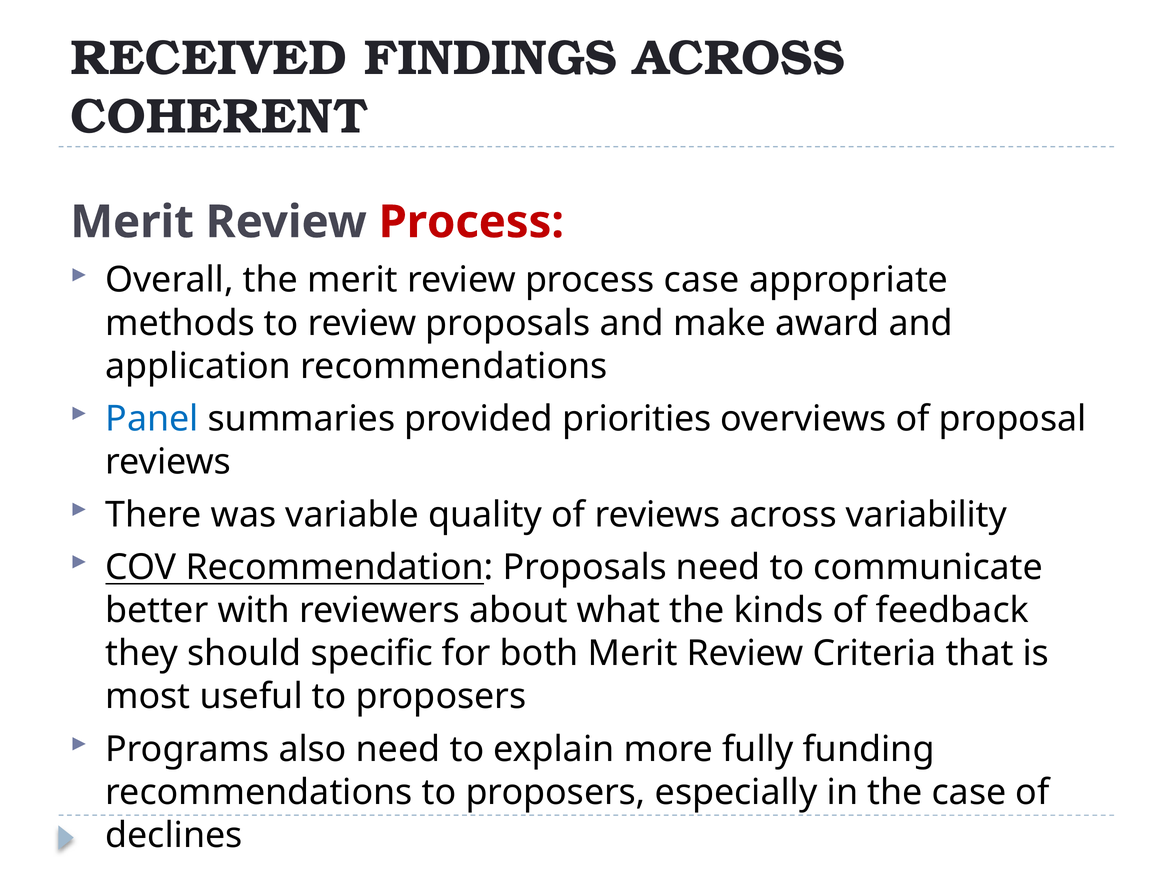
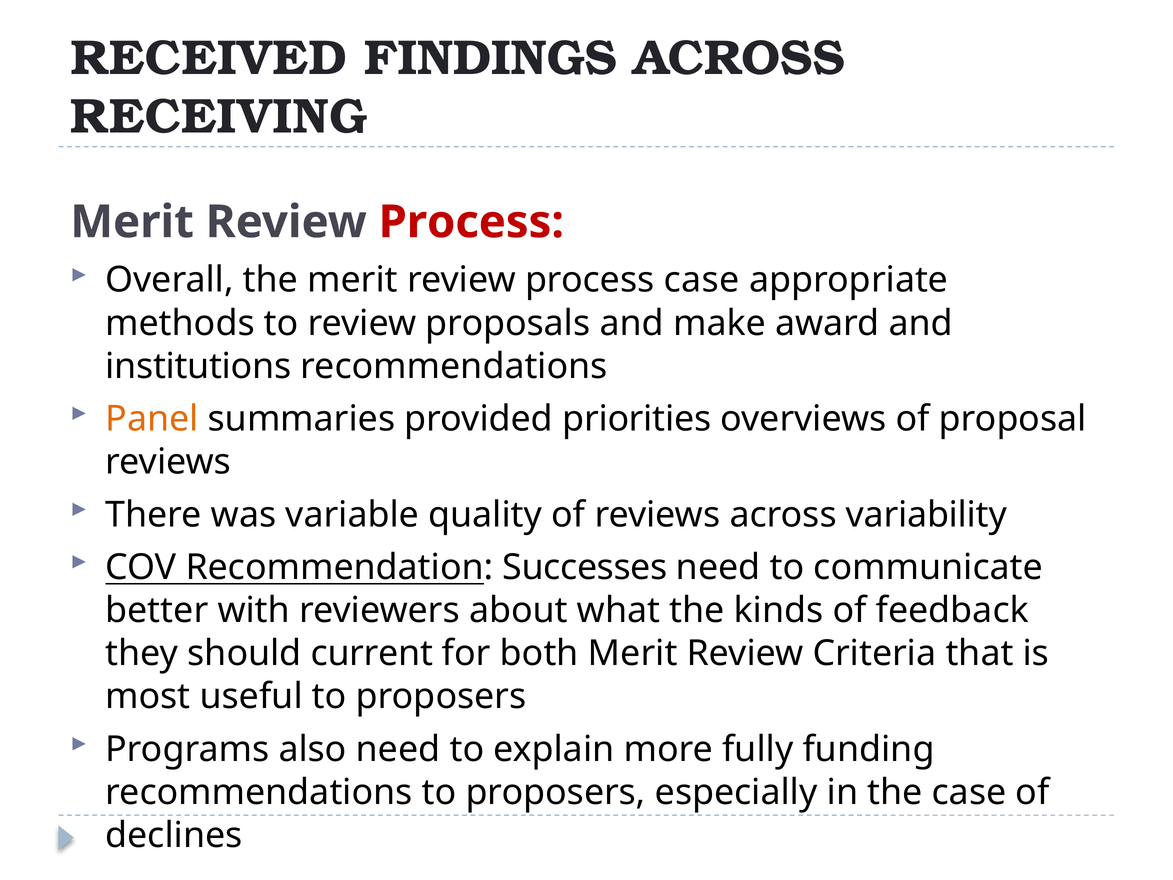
COHERENT: COHERENT -> RECEIVING (219, 117)
application: application -> institutions (198, 366)
Panel colour: blue -> orange (152, 419)
Recommendation Proposals: Proposals -> Successes (585, 567)
specific: specific -> current (372, 653)
